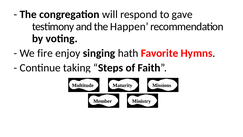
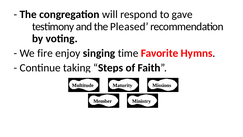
Happen: Happen -> Pleased (129, 26)
hath: hath -> time (128, 53)
